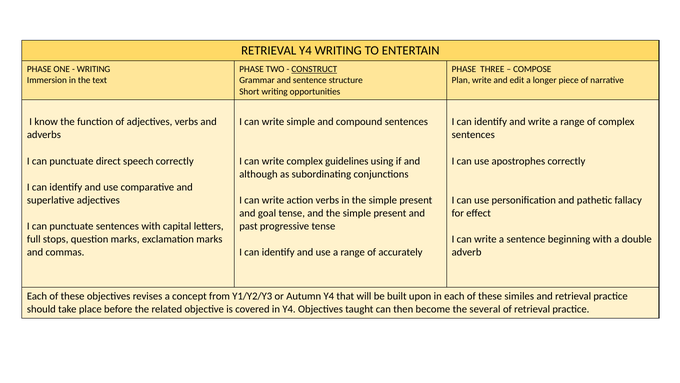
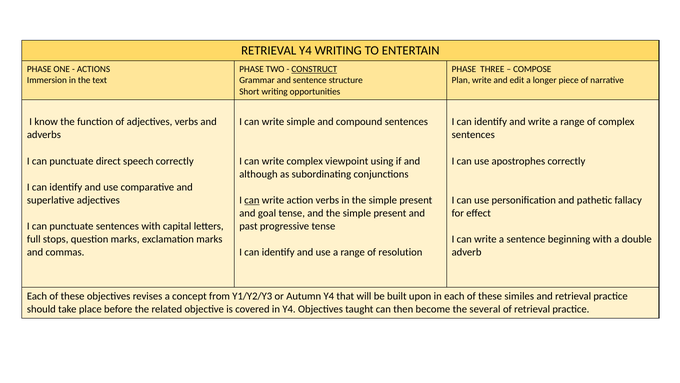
WRITING: WRITING -> ACTIONS (94, 69)
guidelines: guidelines -> viewpoint (347, 161)
can underline: none -> present (252, 200)
accurately: accurately -> resolution (400, 252)
